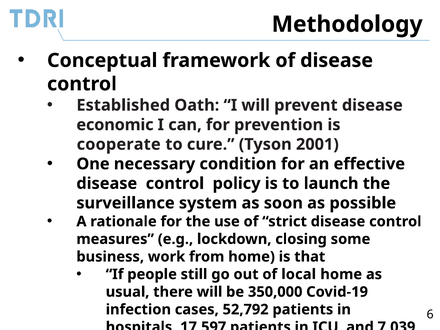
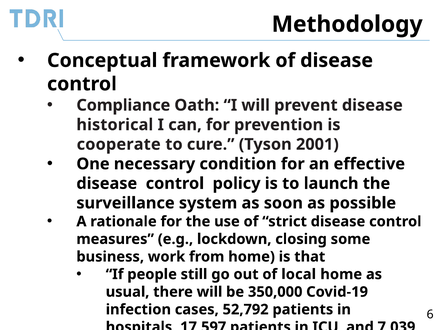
Established: Established -> Compliance (123, 105)
economic: economic -> historical (115, 125)
